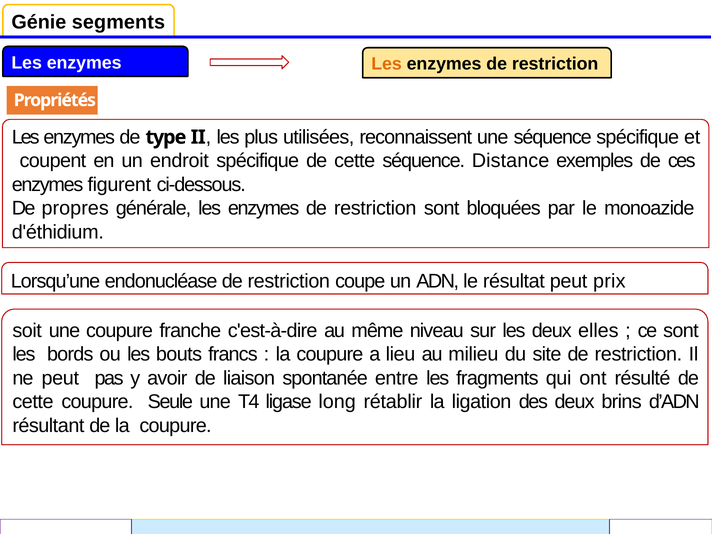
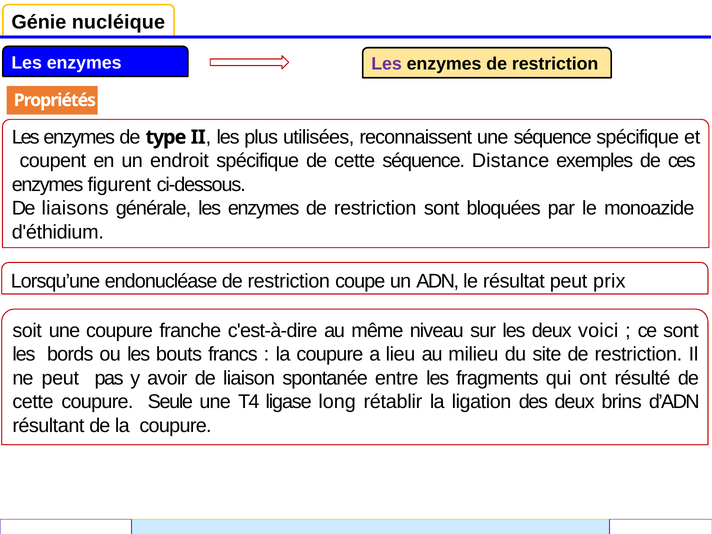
segments: segments -> nucléique (118, 22)
Les colour: orange -> purple (387, 64)
propres: propres -> liaisons (75, 208)
elles: elles -> voici (598, 331)
